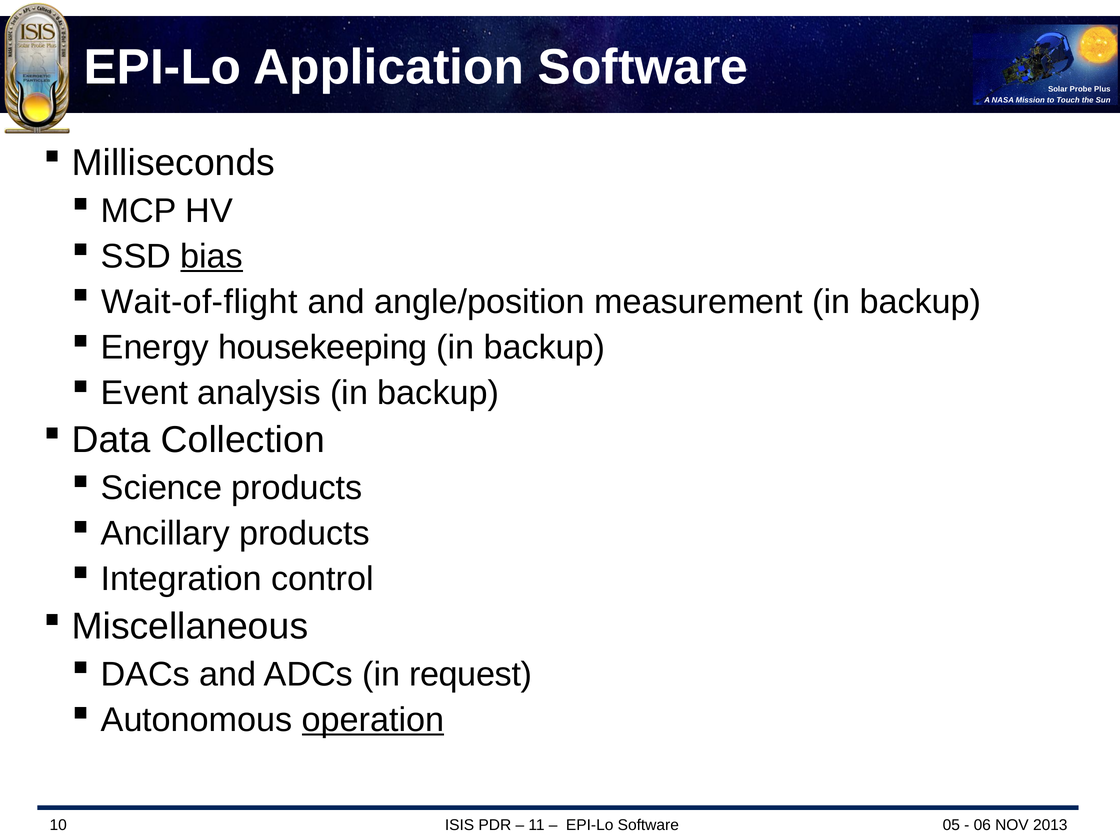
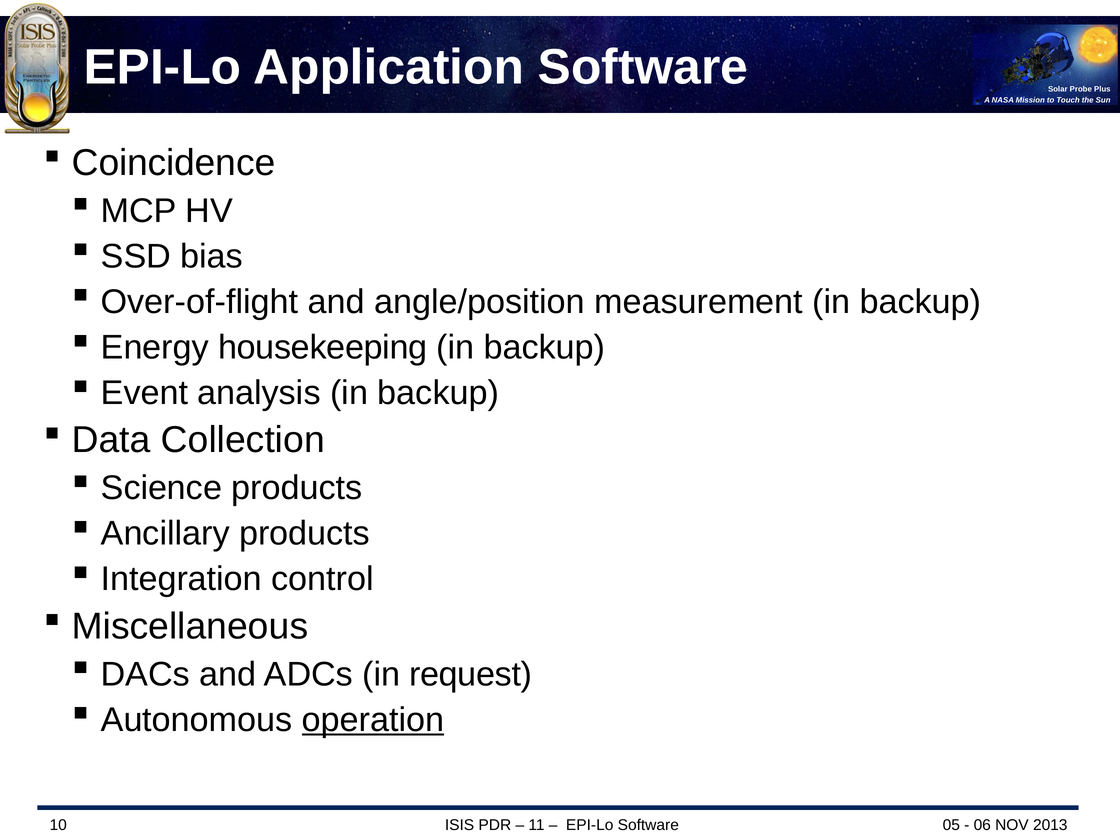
Milliseconds: Milliseconds -> Coincidence (174, 163)
bias underline: present -> none (212, 256)
Wait-of-flight: Wait-of-flight -> Over-of-flight (200, 302)
